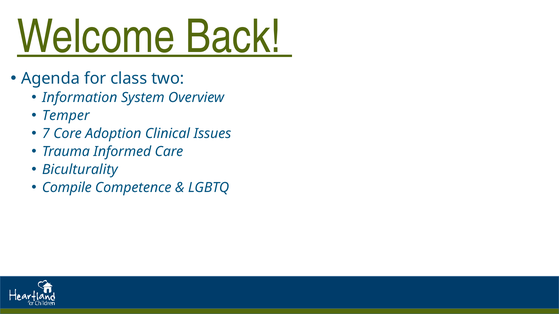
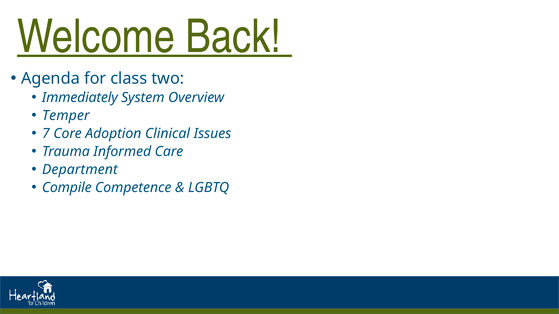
Information: Information -> Immediately (80, 98)
Biculturality: Biculturality -> Department (80, 170)
